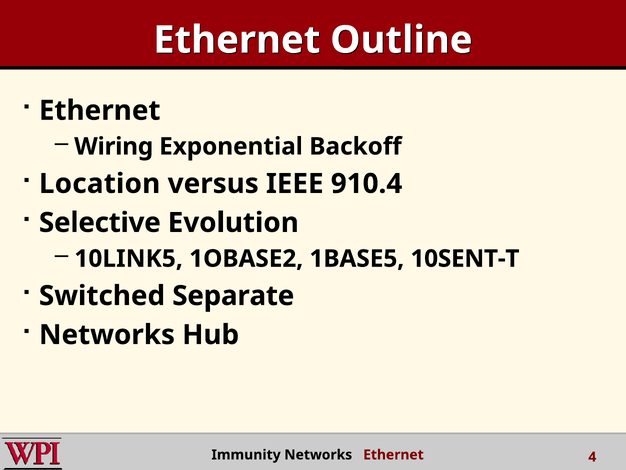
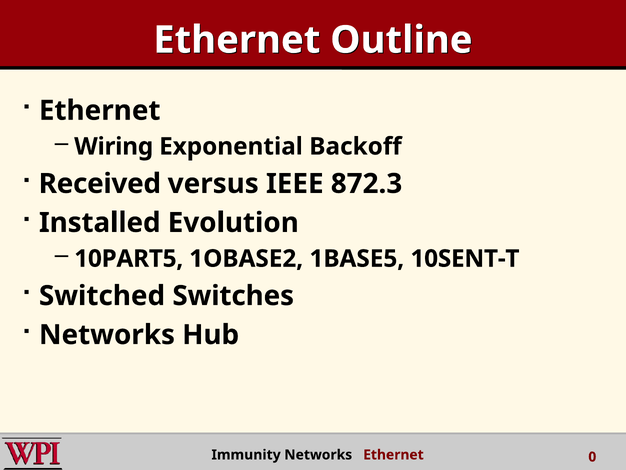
Location: Location -> Received (100, 184)
910.4: 910.4 -> 872.3 (367, 184)
Selective: Selective -> Installed (100, 222)
10LINK5: 10LINK5 -> 10PART5 (129, 258)
Separate: Separate -> Switches (233, 296)
4: 4 -> 0 (592, 457)
